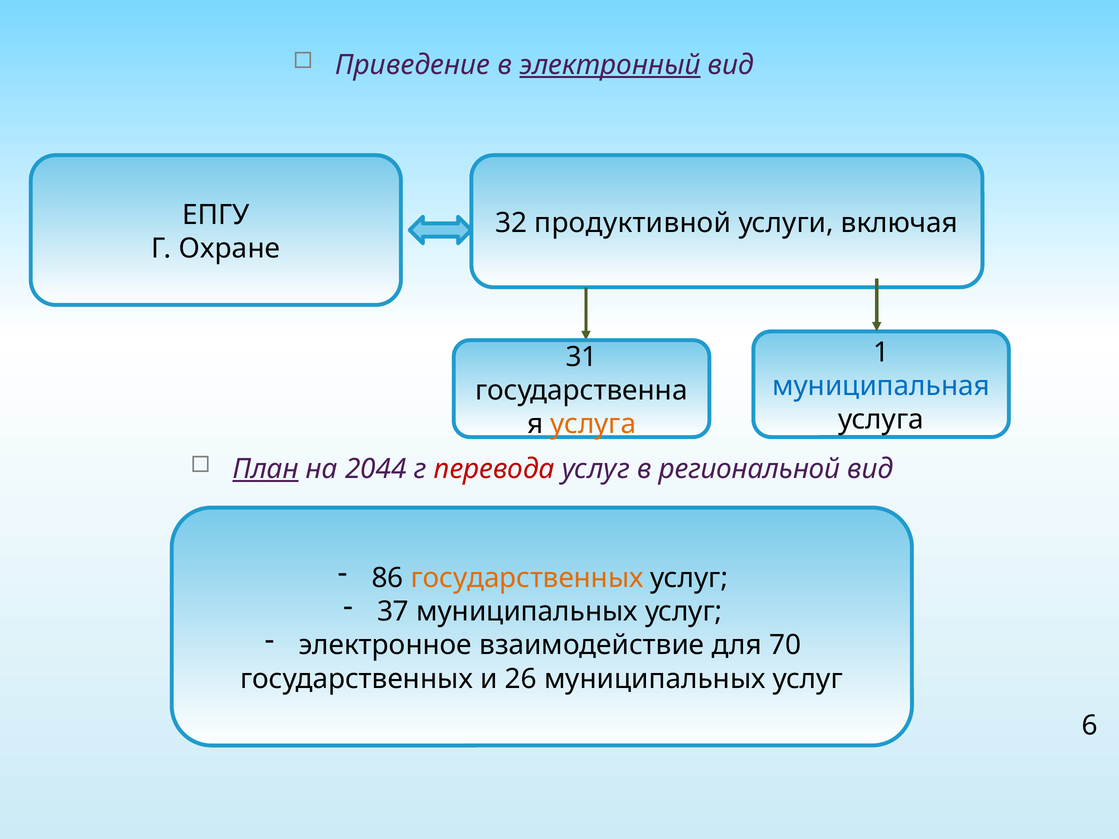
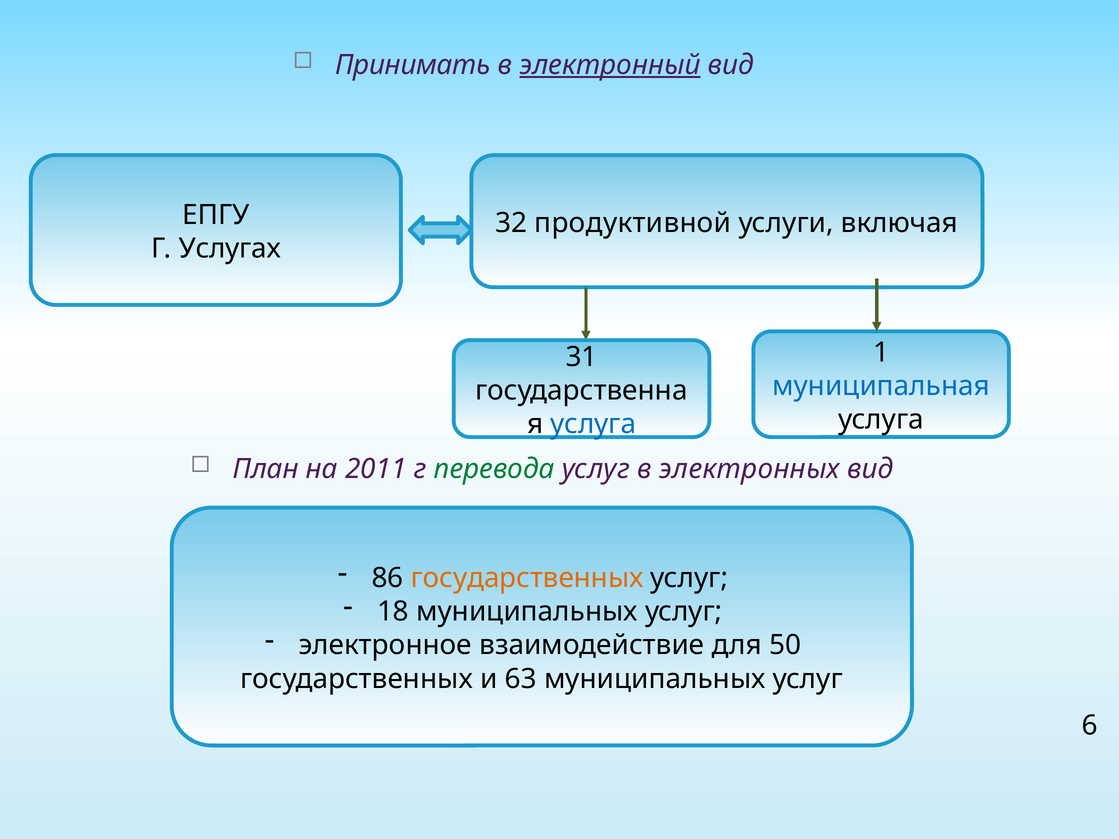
Приведение: Приведение -> Принимать (413, 65)
Охране: Охране -> Услугах (230, 249)
услуга colour: orange -> blue (593, 424)
План underline: present -> none (266, 469)
2044: 2044 -> 2011 (376, 469)
перевода colour: red -> green (494, 469)
региональной: региональной -> электронных (749, 469)
37: 37 -> 18 (393, 612)
70: 70 -> 50 (785, 645)
26: 26 -> 63 (521, 679)
